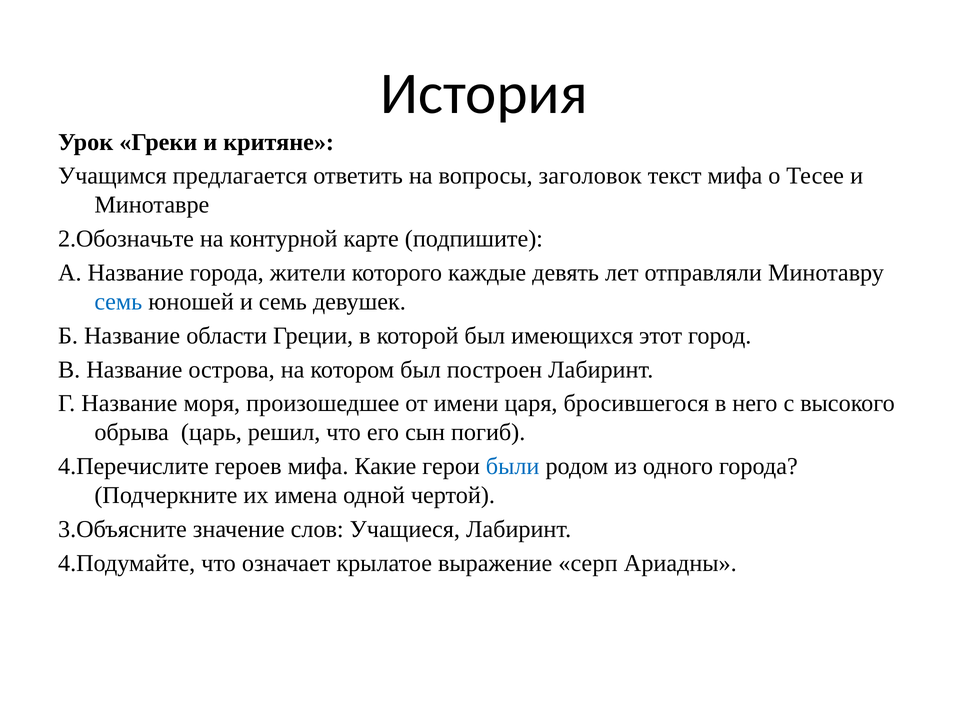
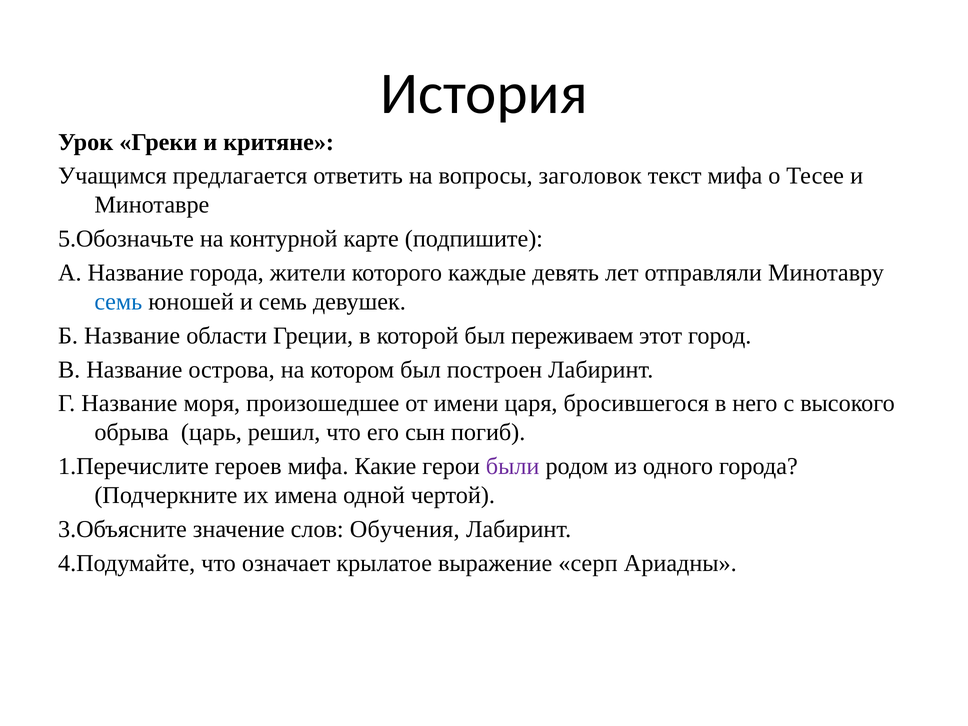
2.Обозначьте: 2.Обозначьте -> 5.Обозначьте (126, 239)
имеющихся: имеющихся -> переживаем (572, 336)
4.Перечислите: 4.Перечислите -> 1.Перечислите (133, 466)
были colour: blue -> purple (513, 466)
Учащиеся: Учащиеся -> Обучения (405, 529)
